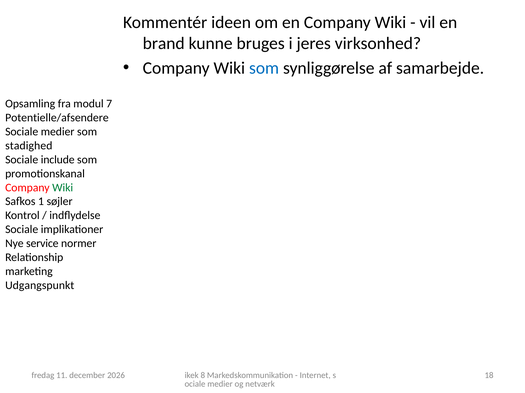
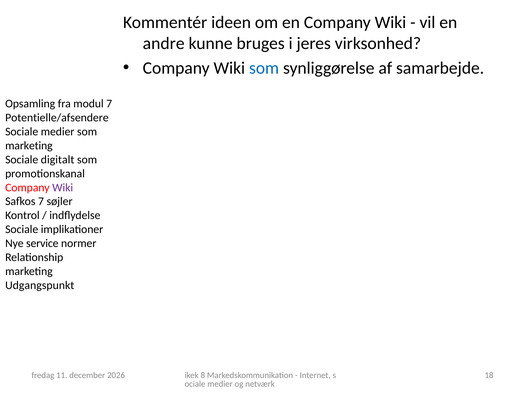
brand: brand -> andre (164, 44)
stadighed: stadighed -> marketing (29, 146)
include: include -> digitalt (58, 160)
Wiki colour: green -> purple (63, 188)
Safkos 1: 1 -> 7 (41, 202)
